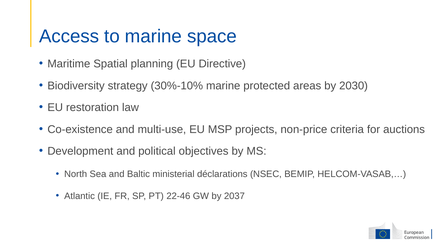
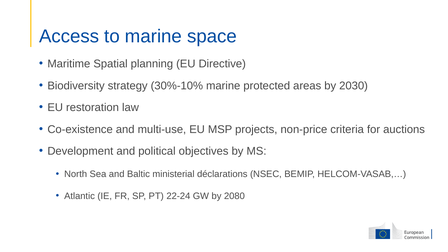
22-46: 22-46 -> 22-24 (178, 196)
2037: 2037 -> 2080 (234, 196)
